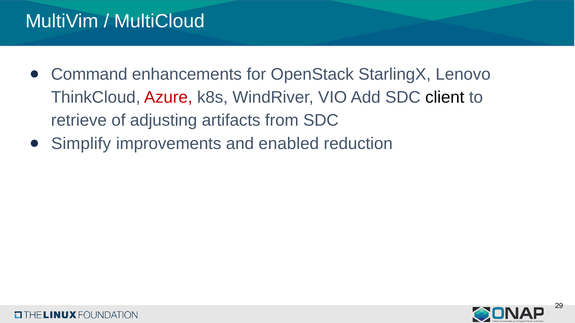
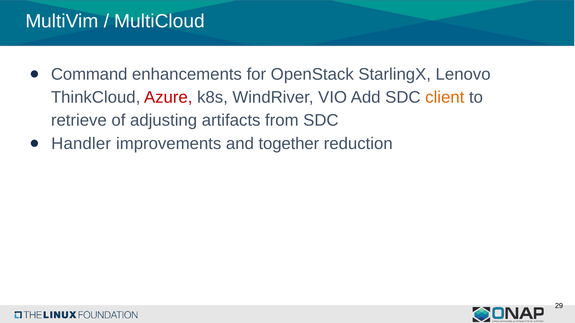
client colour: black -> orange (445, 97)
Simplify: Simplify -> Handler (81, 144)
enabled: enabled -> together (289, 144)
